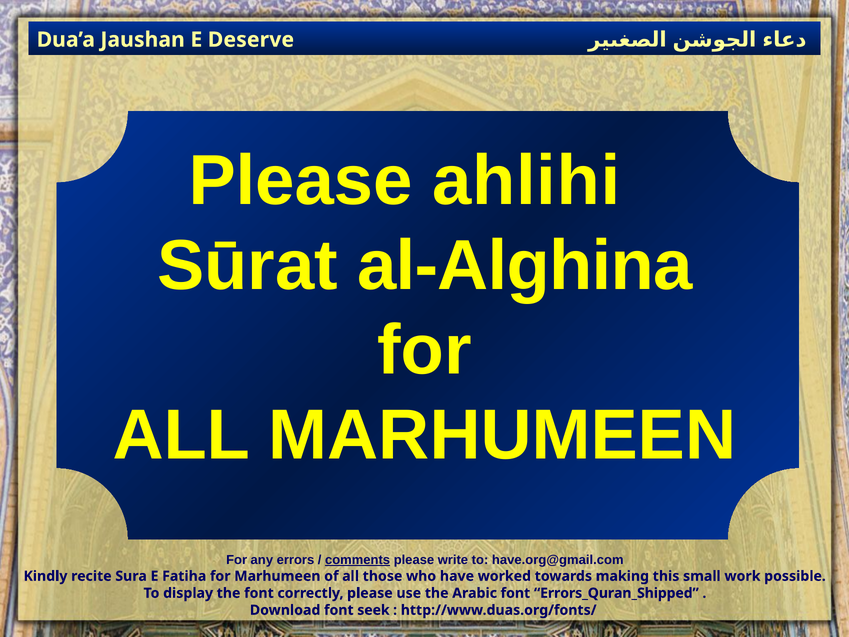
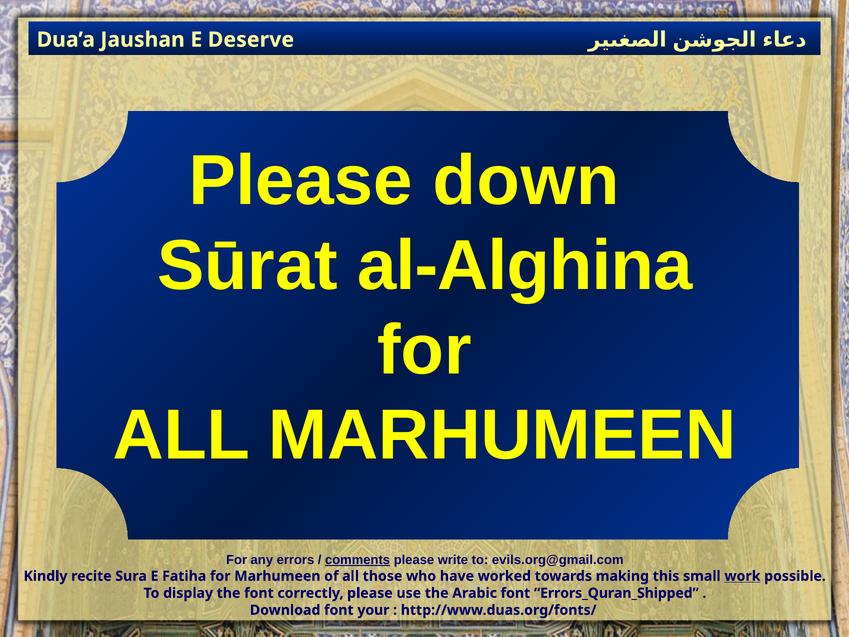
ahlihi: ahlihi -> down (526, 181)
have.org@gmail.com: have.org@gmail.com -> evils.org@gmail.com (558, 560)
work underline: none -> present (742, 576)
seek: seek -> your (373, 610)
